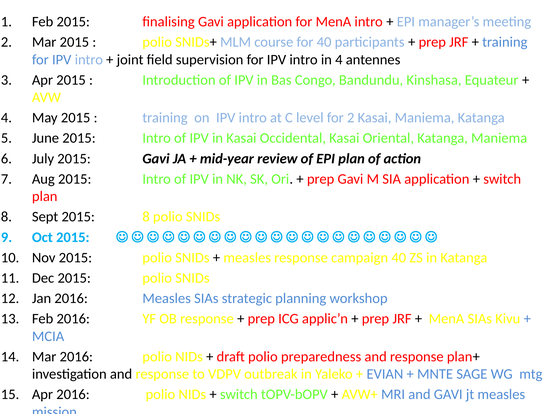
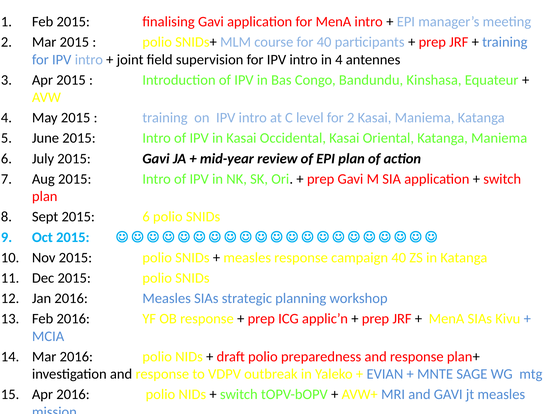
2015 8: 8 -> 6 (146, 217)
